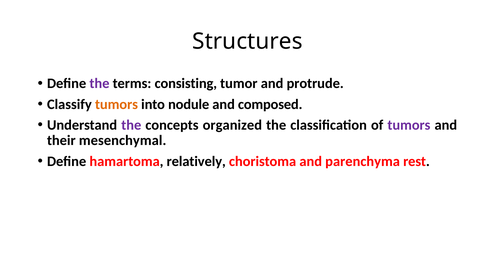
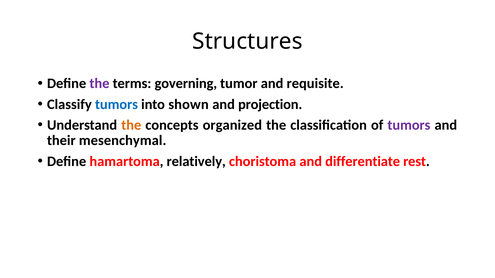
consisting: consisting -> governing (186, 84)
protrude: protrude -> requisite (315, 84)
tumors colour: orange -> blue (116, 104)
nodule: nodule -> shown (189, 104)
composed: composed -> projection (270, 104)
the colour: purple -> orange (131, 125)
parenchyma: parenchyma -> differentiate (363, 162)
